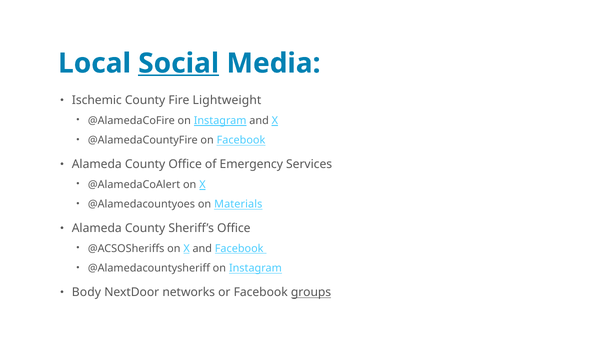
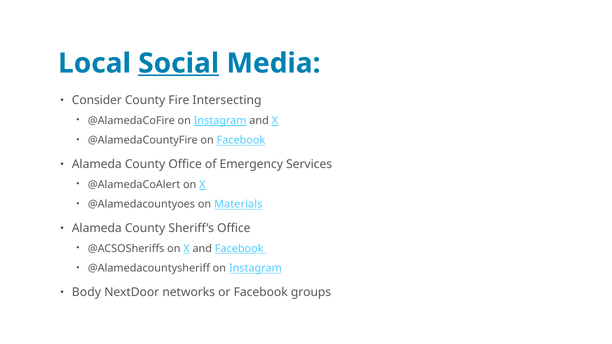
Ischemic: Ischemic -> Consider (97, 101)
Lightweight: Lightweight -> Intersecting (227, 101)
groups underline: present -> none (311, 293)
